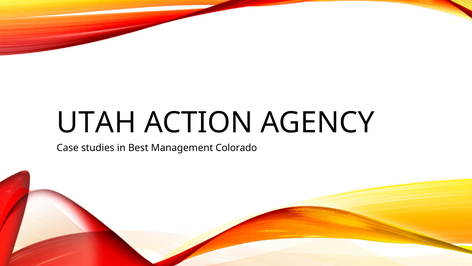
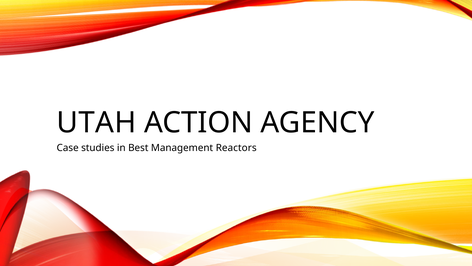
Colorado: Colorado -> Reactors (236, 148)
